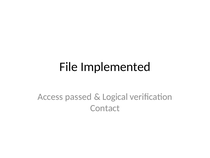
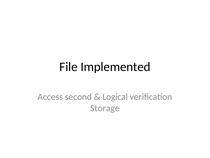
passed: passed -> second (78, 97)
Contact: Contact -> Storage (105, 108)
